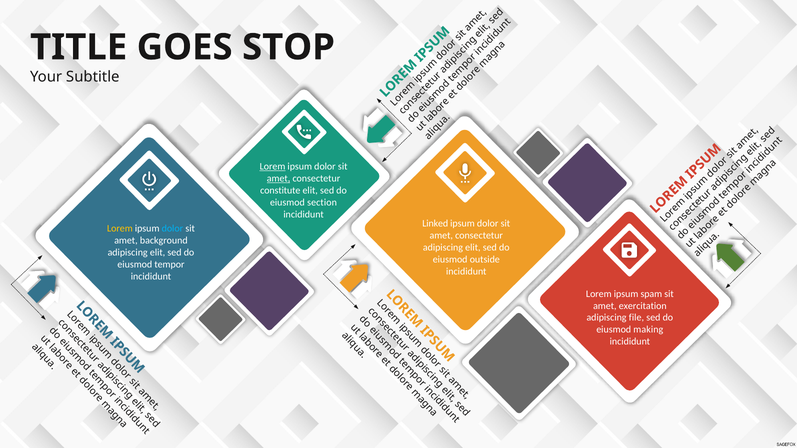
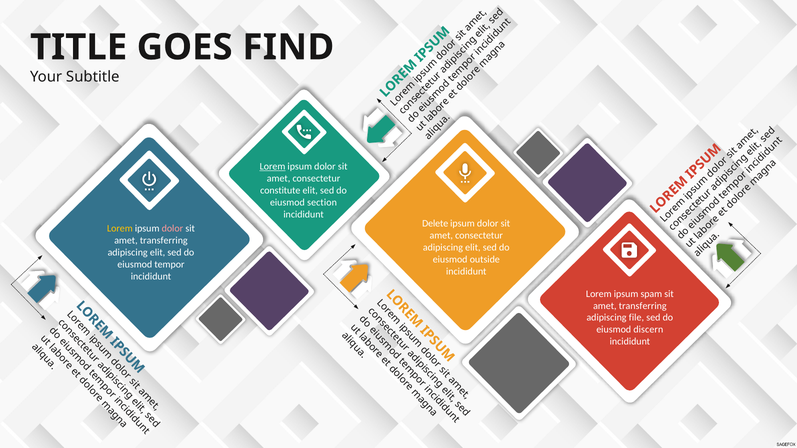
STOP: STOP -> FIND (288, 47)
amet underline: present -> none (279, 179)
Linked: Linked -> Delete (435, 224)
dolor colour: light blue -> pink (172, 229)
background: background -> transferring (164, 241)
exercitation: exercitation -> transferring (643, 306)
making: making -> discern (648, 330)
